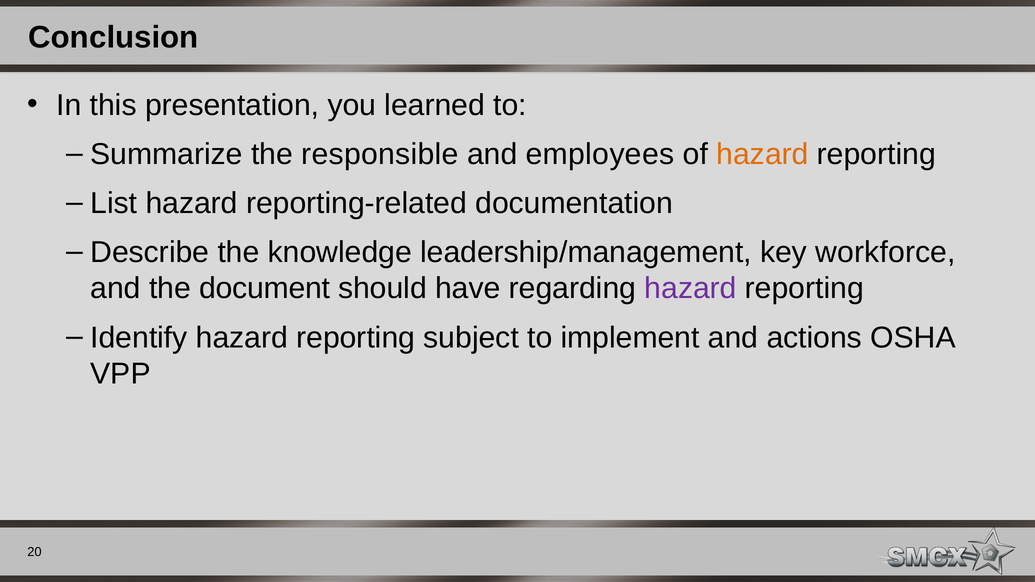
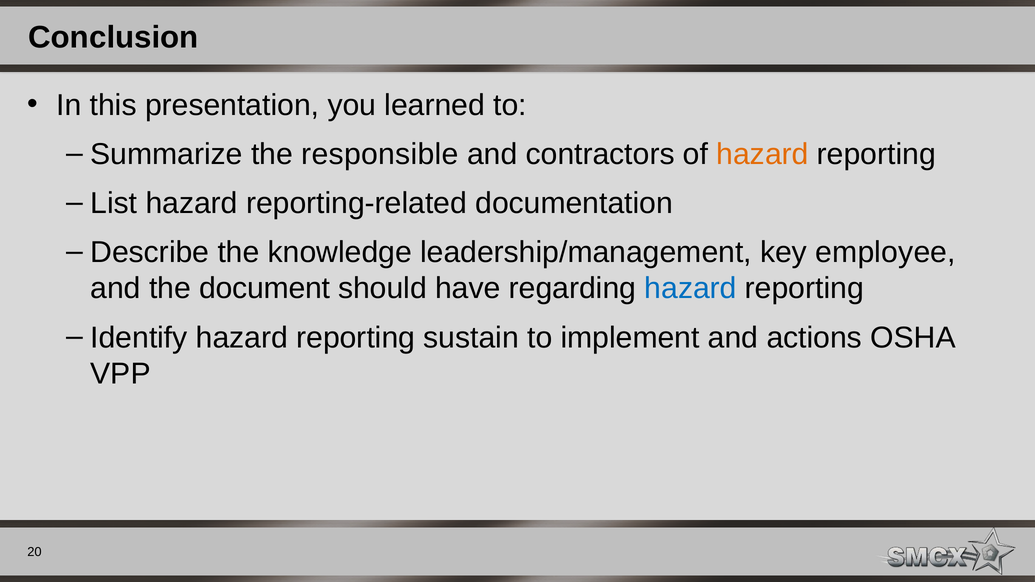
employees: employees -> contractors (600, 154)
workforce: workforce -> employee (886, 252)
hazard colour: purple -> blue (691, 289)
subject: subject -> sustain (471, 338)
